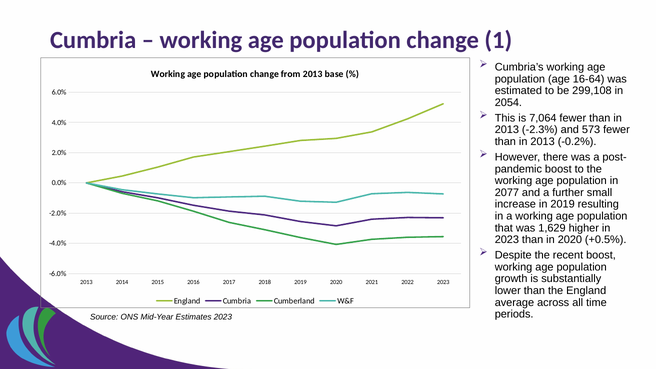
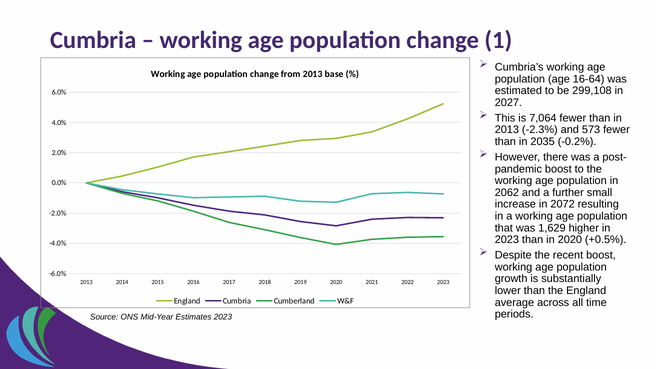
2054: 2054 -> 2027 (508, 103)
2013: 2013 -> 2035 (543, 142)
2077: 2077 -> 2062 (507, 193)
in 2019: 2019 -> 2072 (563, 204)
